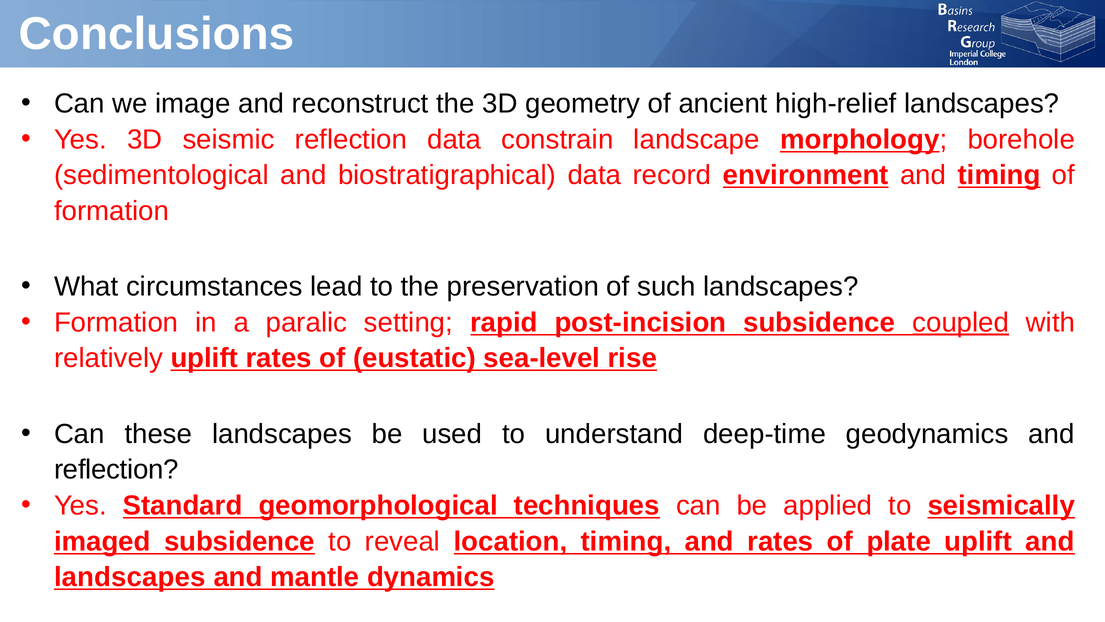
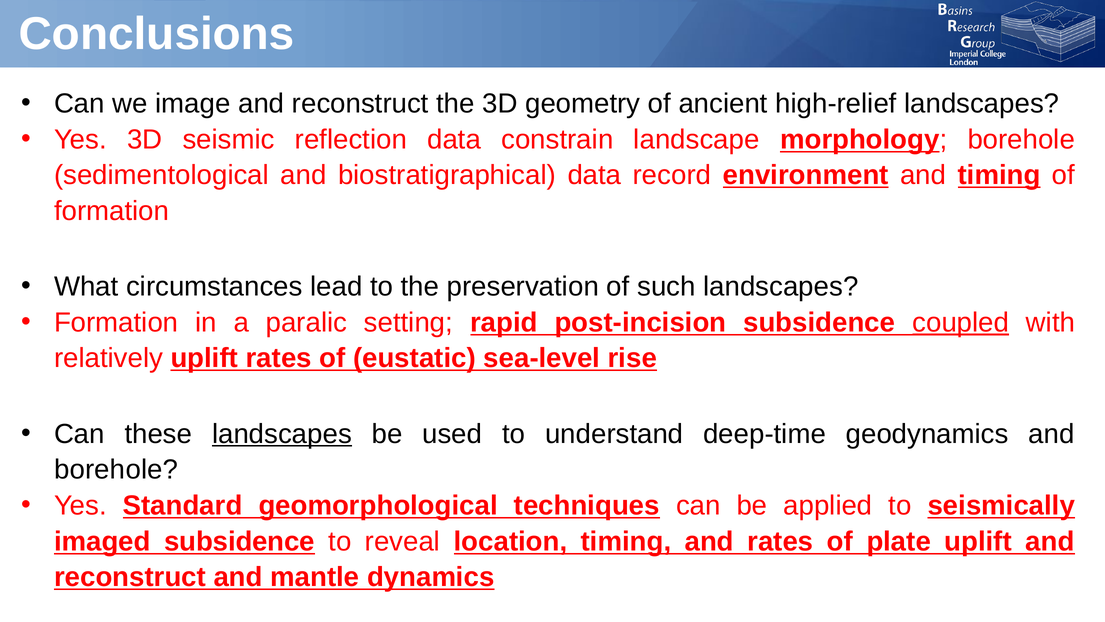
landscapes underline: none -> present (282, 434)
reflection: reflection -> borehole (116, 469)
landscapes: landscapes -> reconstruct (130, 577)
